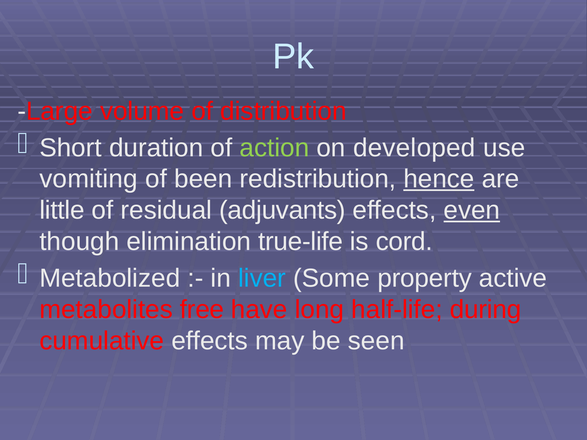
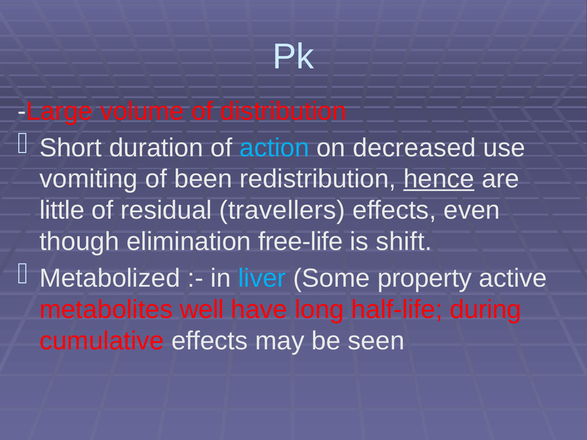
action colour: light green -> light blue (274, 148)
developed: developed -> decreased (414, 148)
adjuvants: adjuvants -> travellers (282, 210)
even underline: present -> none (472, 210)
true-life: true-life -> free-life (301, 242)
cord: cord -> shift (404, 242)
free: free -> well (202, 310)
